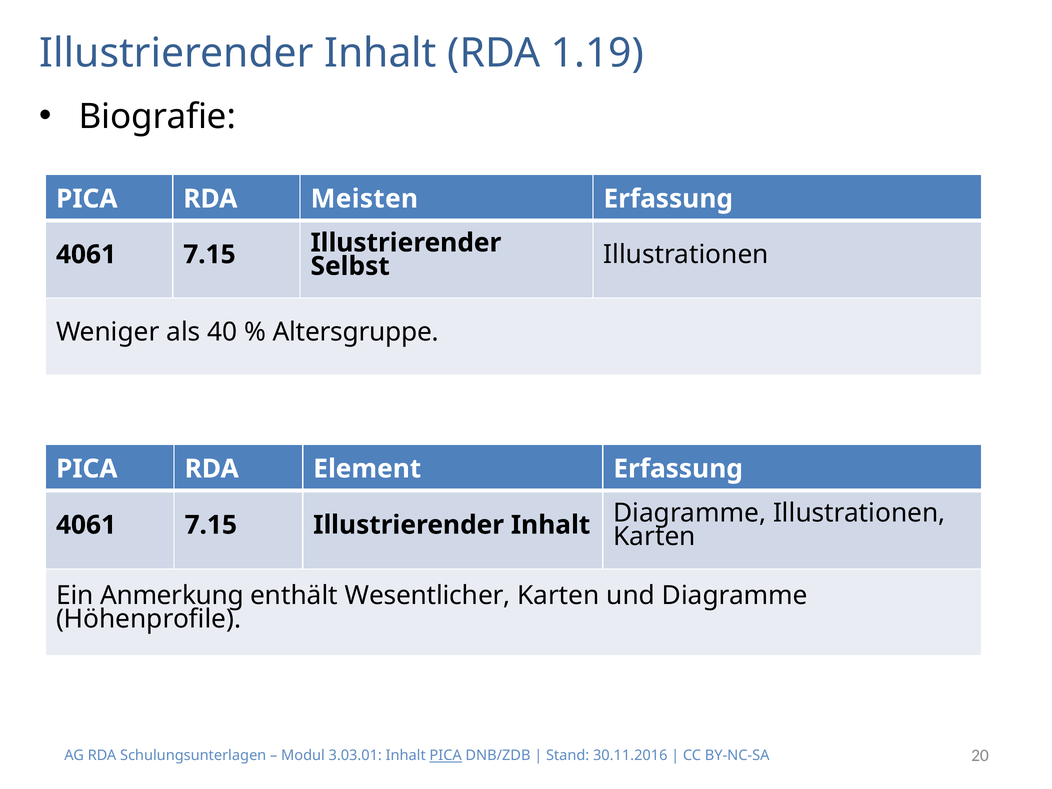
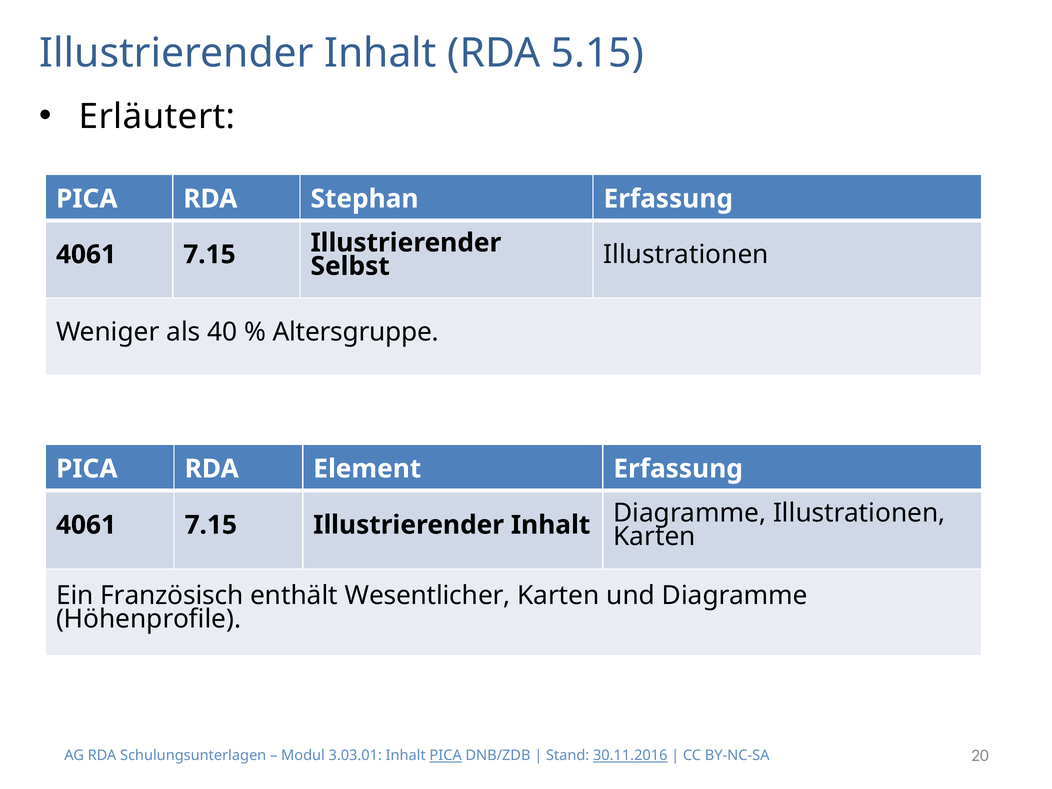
1.19: 1.19 -> 5.15 (597, 53)
Biografie: Biografie -> Erläutert (157, 117)
Meisten: Meisten -> Stephan (365, 199)
Anmerkung: Anmerkung -> Französisch (172, 596)
30.11.2016 underline: none -> present (630, 756)
